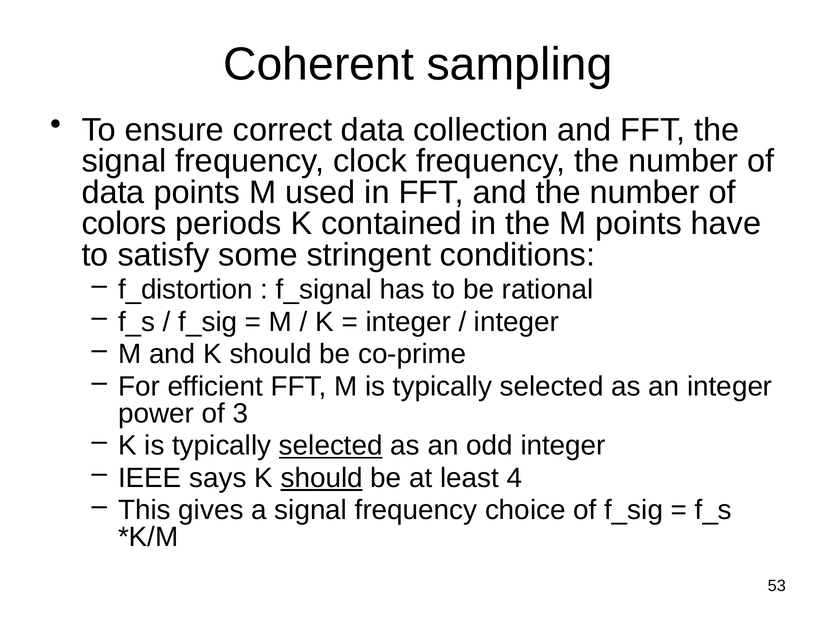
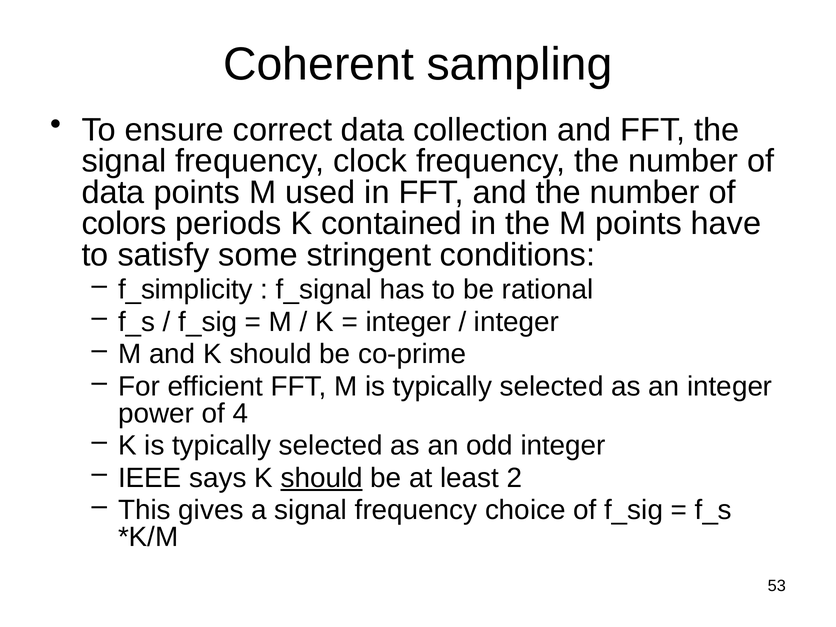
f_distortion: f_distortion -> f_simplicity (185, 290)
3: 3 -> 4 (240, 413)
selected underline: present -> none (331, 446)
4: 4 -> 2 (514, 478)
